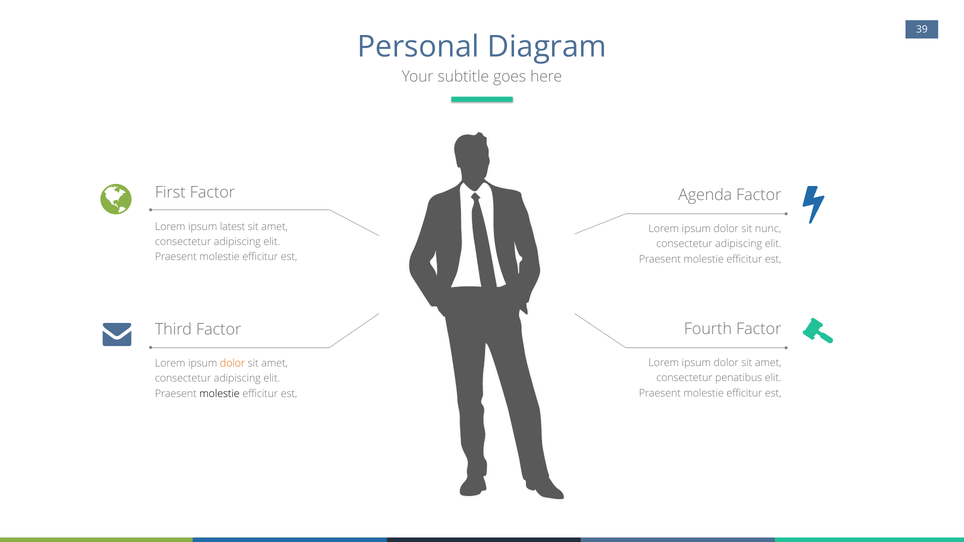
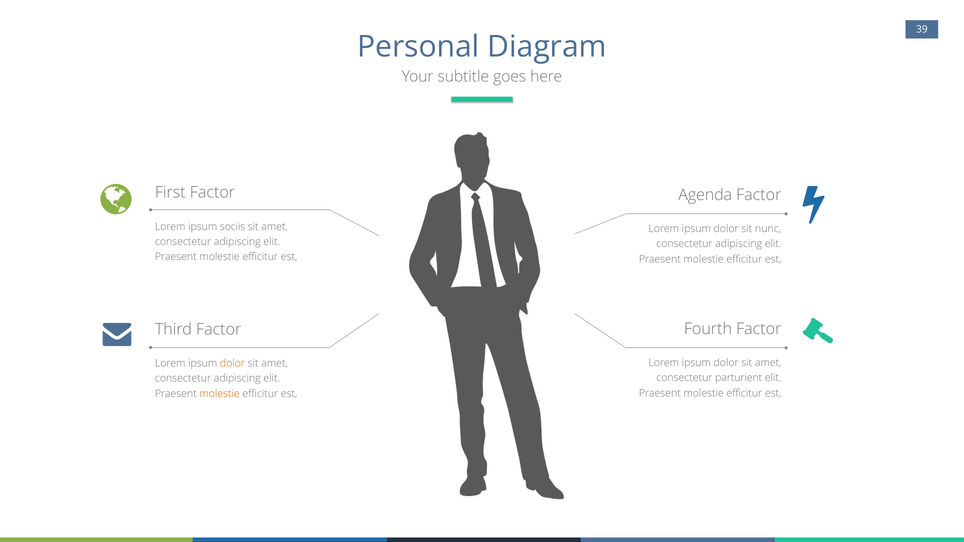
latest: latest -> sociis (233, 227)
penatibus: penatibus -> parturient (739, 378)
molestie colour: black -> orange (220, 394)
